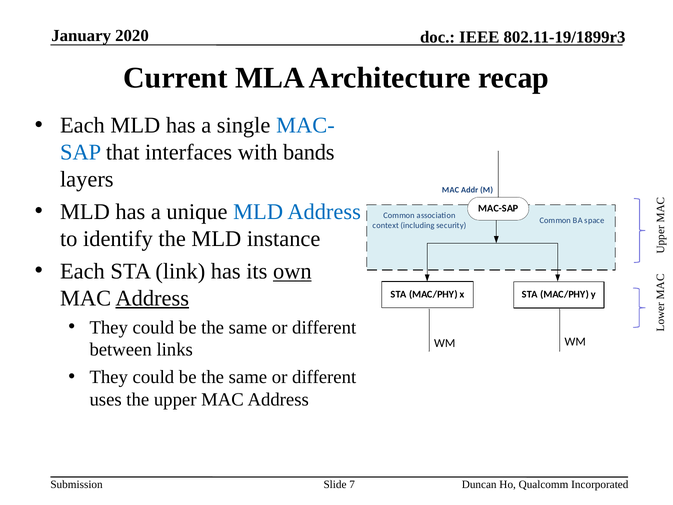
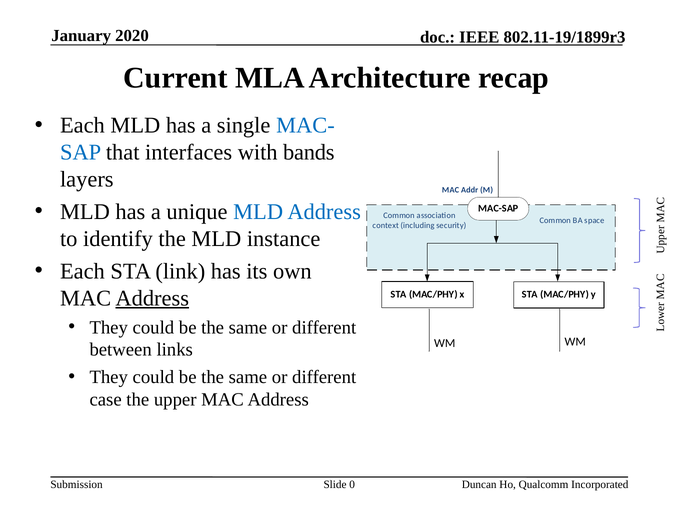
own underline: present -> none (292, 271)
uses: uses -> case (106, 399)
7: 7 -> 0 (352, 484)
